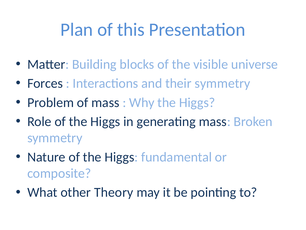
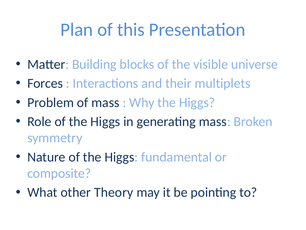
their symmetry: symmetry -> multiplets (223, 83)
